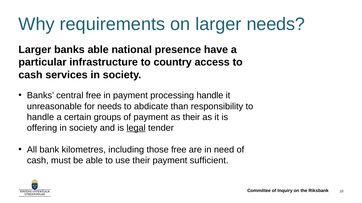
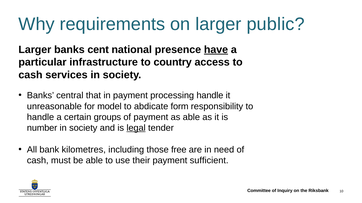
larger needs: needs -> public (276, 24)
banks able: able -> cent (98, 50)
have underline: none -> present (216, 50)
central free: free -> that (93, 96)
for needs: needs -> model (109, 107)
than: than -> form (180, 107)
as their: their -> able (191, 117)
offering: offering -> number (42, 128)
